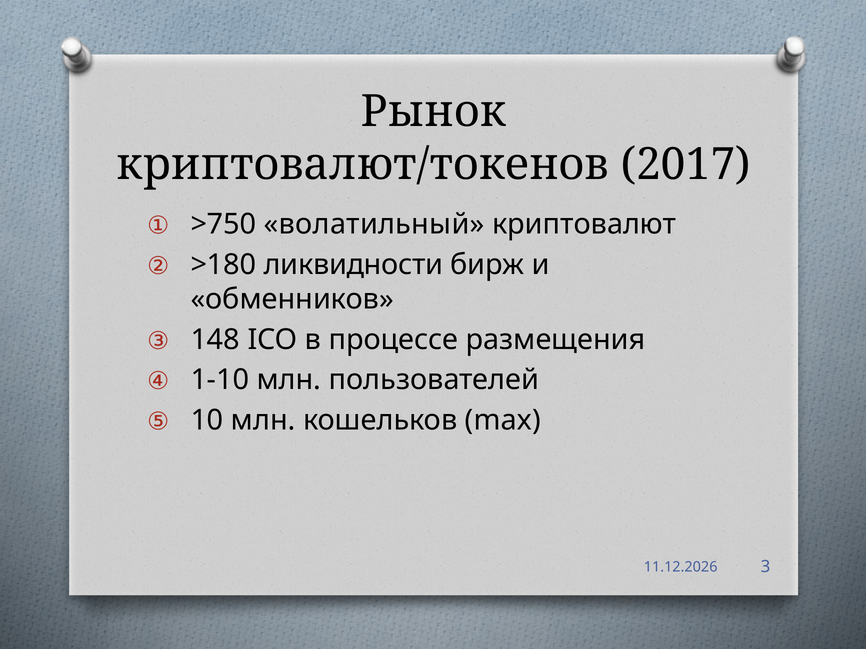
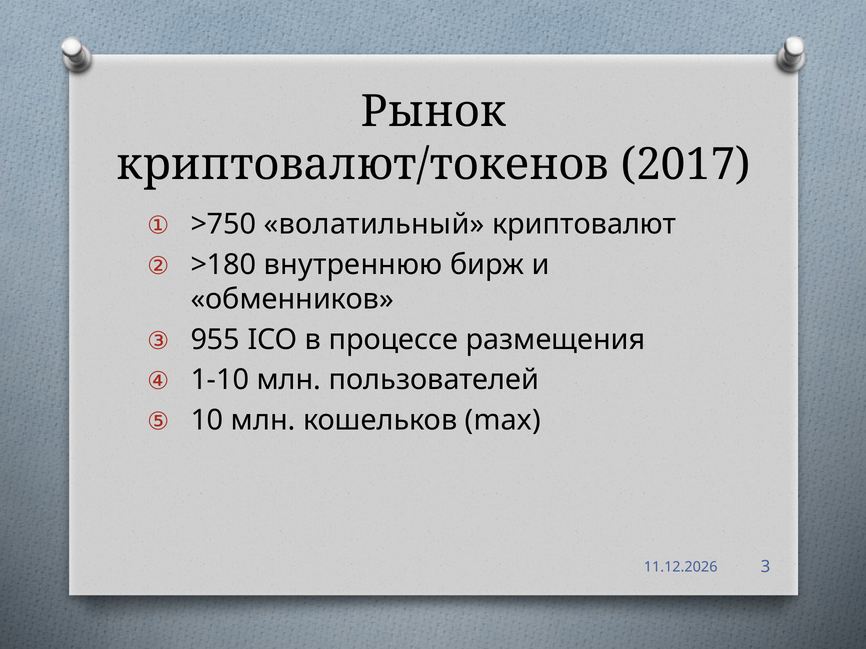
ликвидности: ликвидности -> внутреннюю (353, 265)
148: 148 -> 955 (215, 340)
